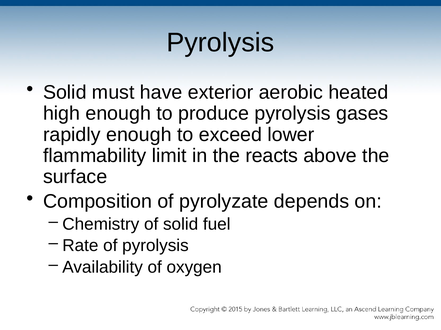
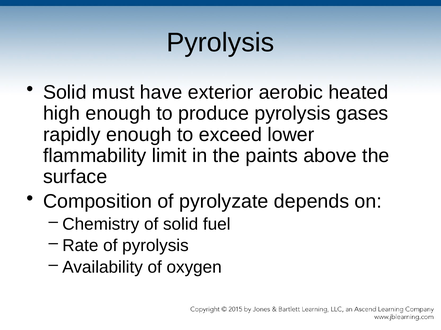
reacts: reacts -> paints (272, 156)
